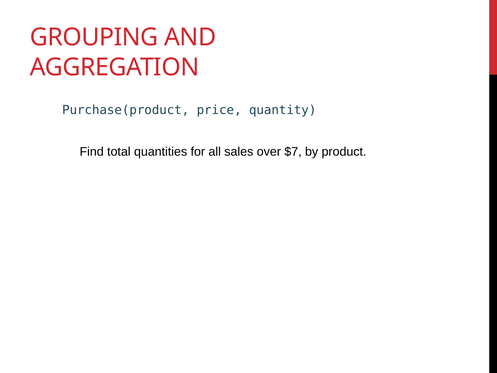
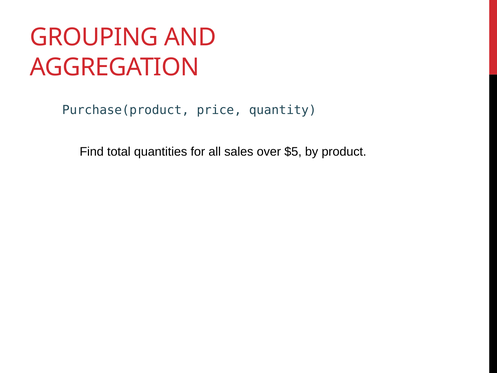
$7: $7 -> $5 (293, 152)
